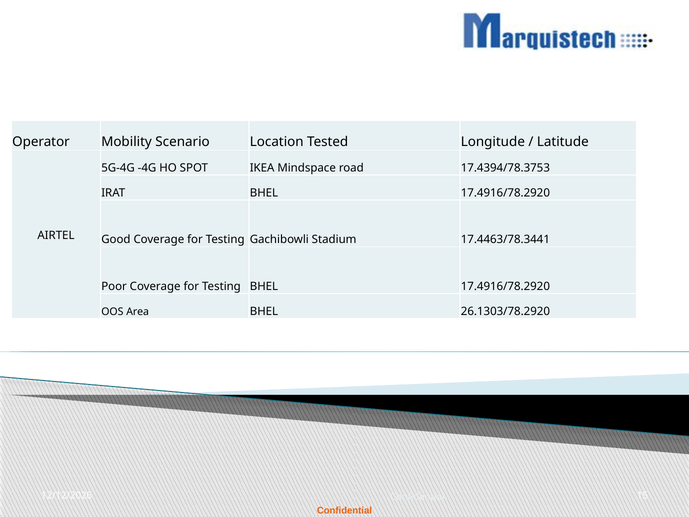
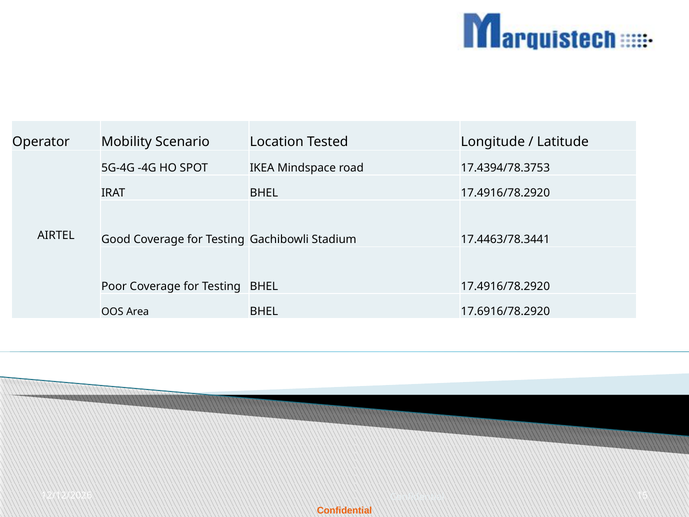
26.1303/78.2920: 26.1303/78.2920 -> 17.6916/78.2920 (505, 311)
